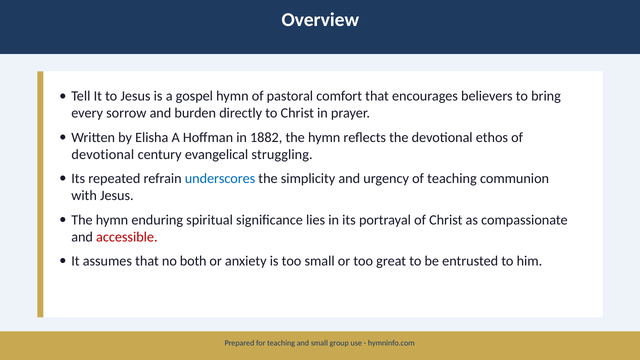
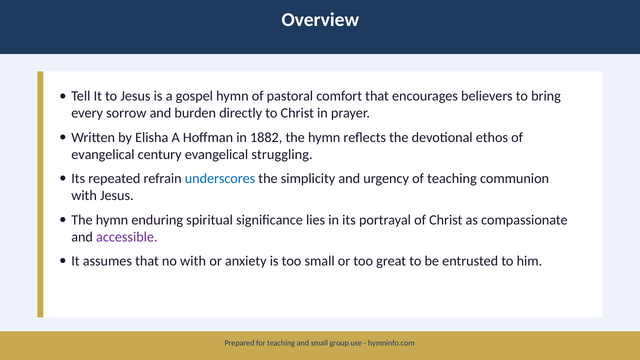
devotional: devotional -> evangelical (103, 154)
accessible colour: red -> purple (127, 237)
no both: both -> with (193, 261)
